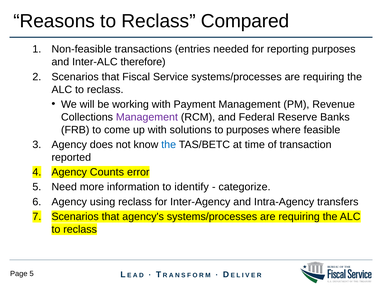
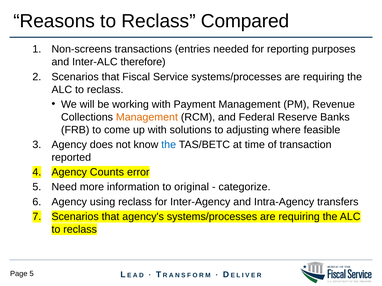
Non-feasible: Non-feasible -> Non-screens (82, 49)
Management colour: purple -> orange (147, 117)
to purposes: purposes -> adjusting (248, 130)
identify: identify -> original (192, 187)
